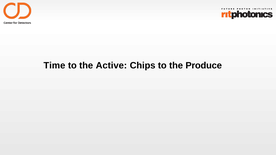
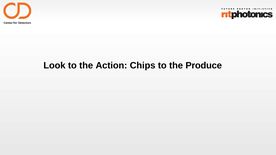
Time: Time -> Look (54, 66)
Active: Active -> Action (111, 66)
